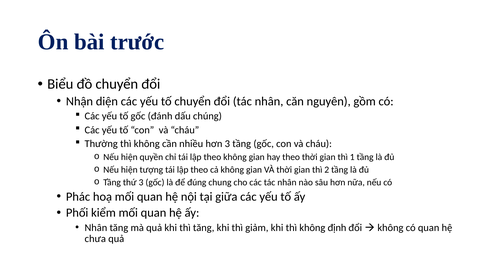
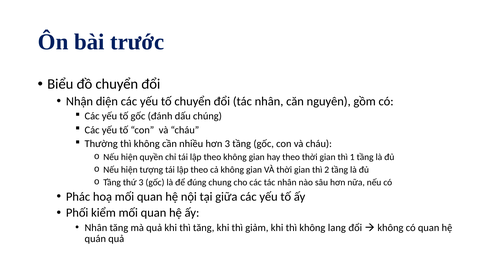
định: định -> lang (337, 228)
chưa: chưa -> quán (95, 239)
